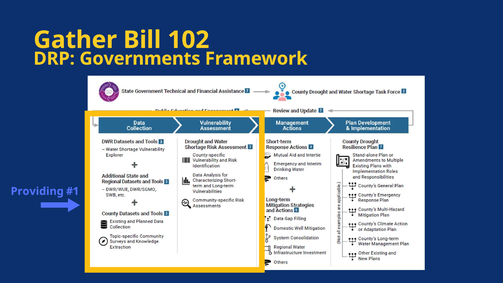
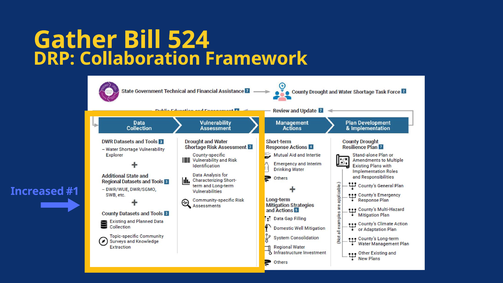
102: 102 -> 524 (188, 40)
Governments: Governments -> Collaboration (140, 59)
Providing: Providing -> Increased (37, 191)
